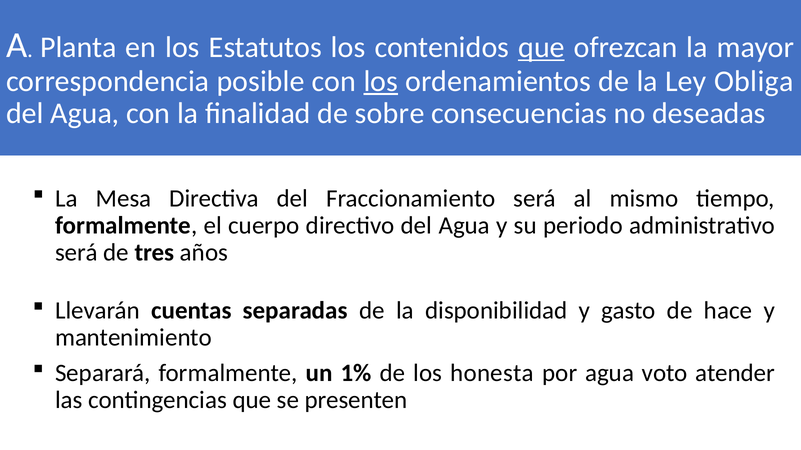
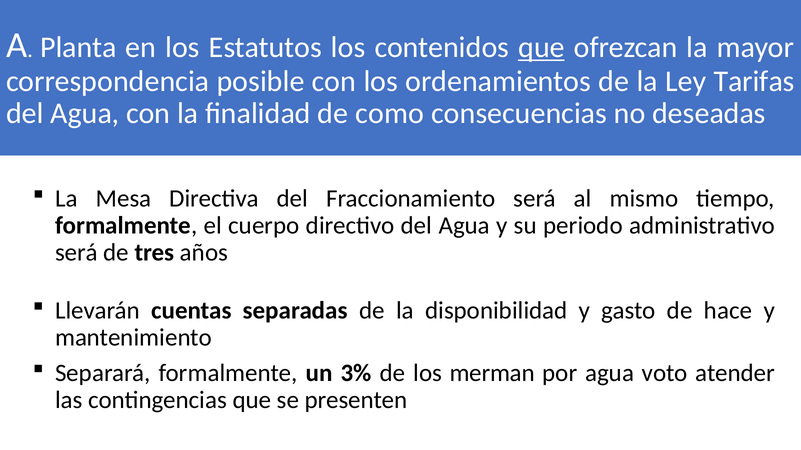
los underline: present -> none (381, 81)
Obliga: Obliga -> Tarifas (754, 81)
sobre: sobre -> como (390, 114)
1%: 1% -> 3% (356, 373)
honesta: honesta -> merman (492, 373)
